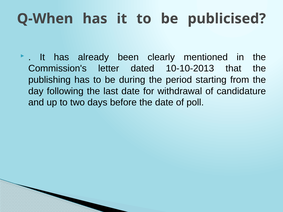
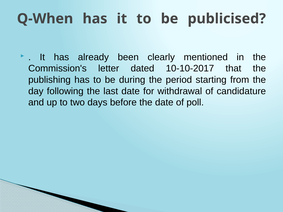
10-10-2013: 10-10-2013 -> 10-10-2017 (190, 69)
